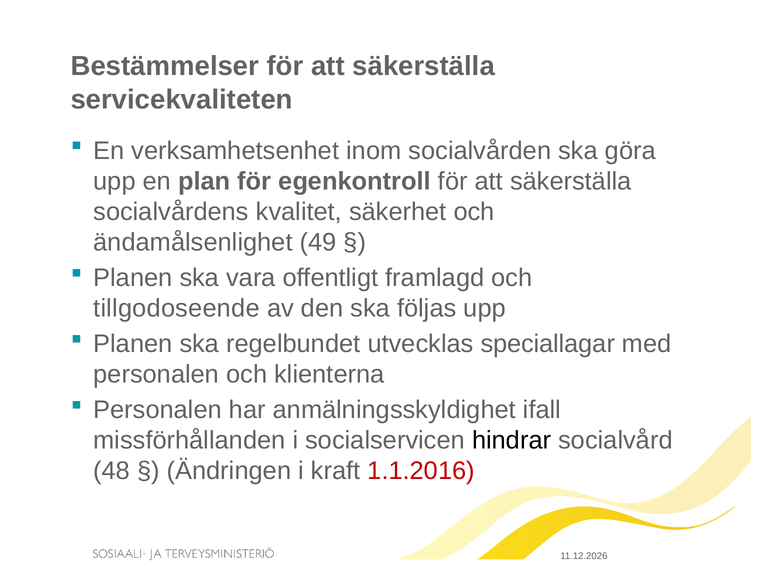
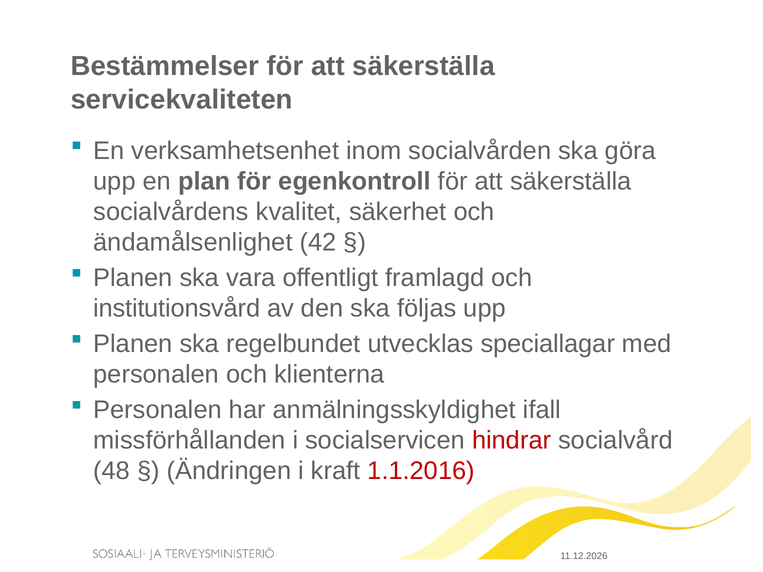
49: 49 -> 42 (318, 242)
tillgodoseende: tillgodoseende -> institutionsvård (177, 308)
hindrar colour: black -> red (512, 441)
